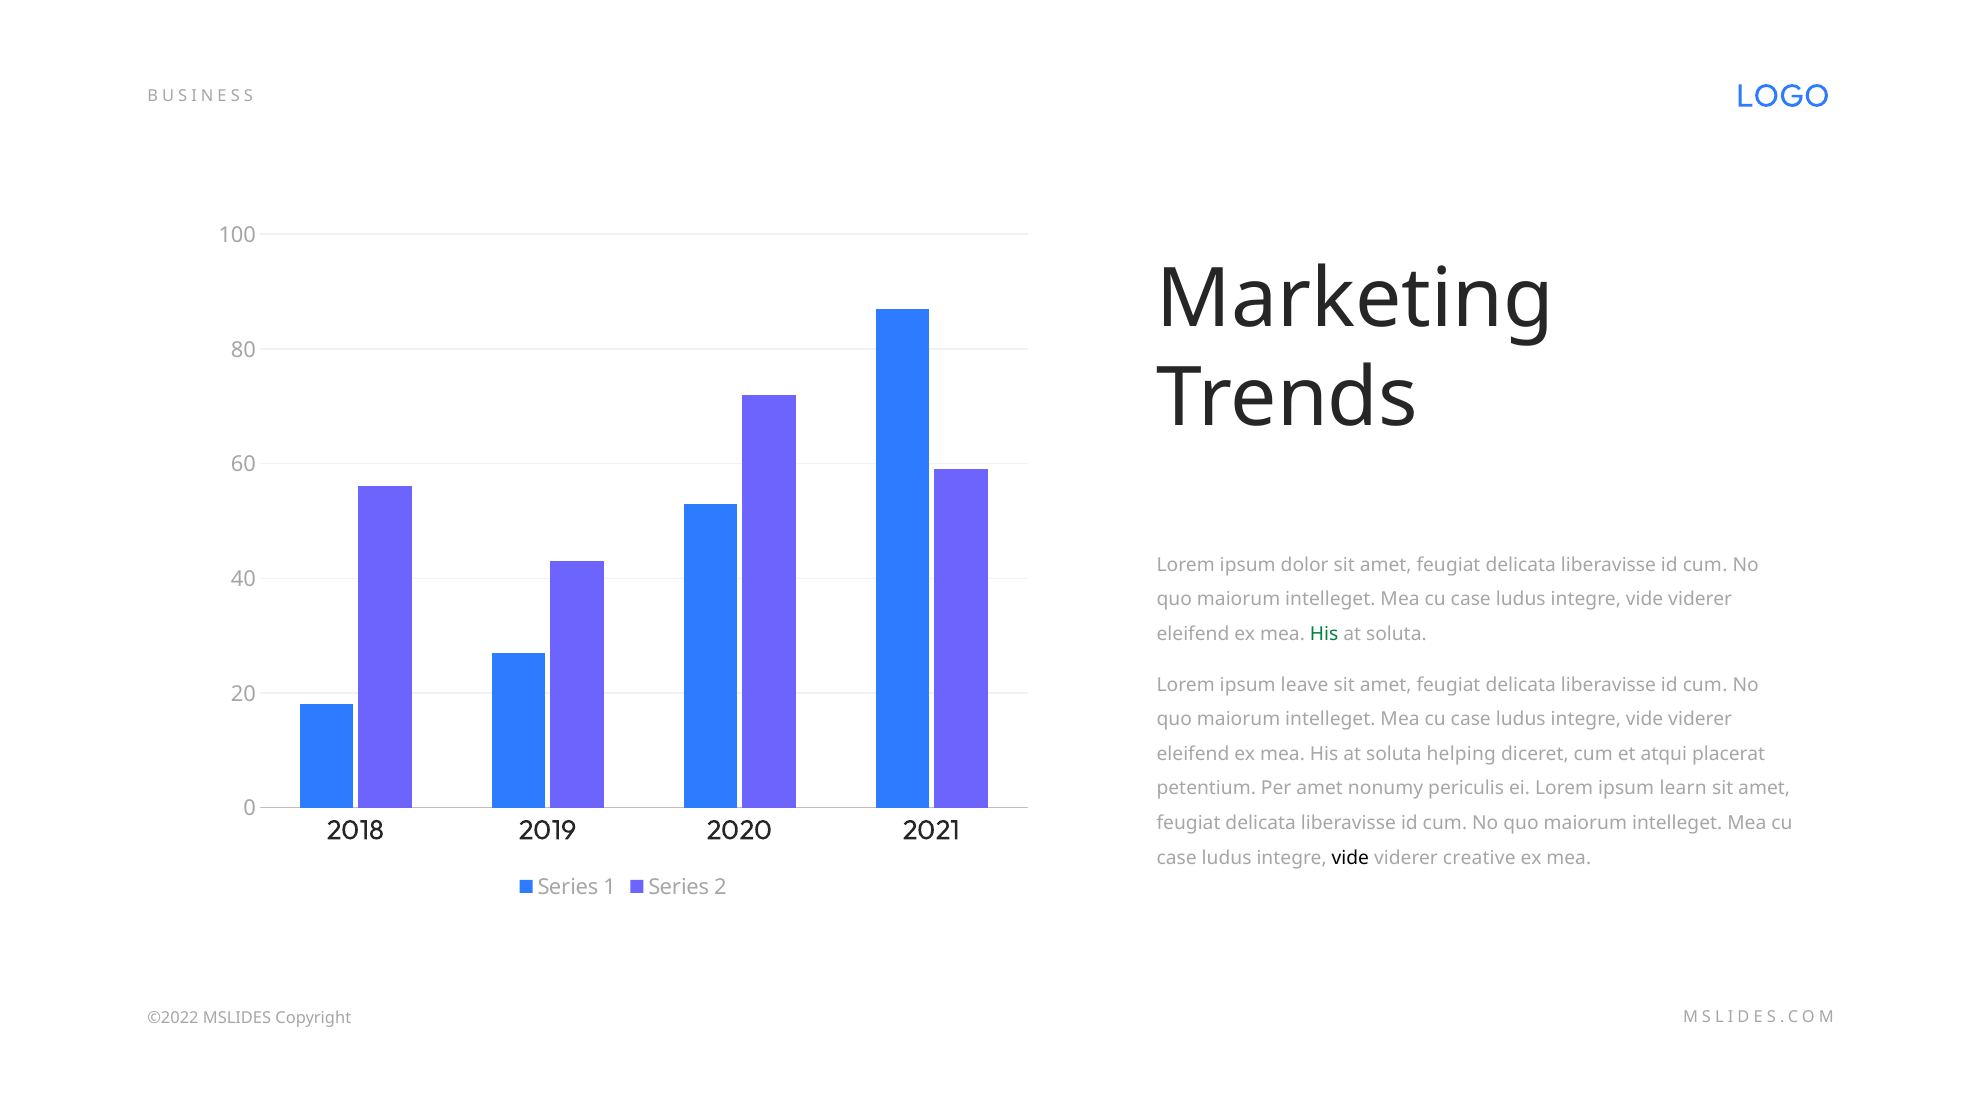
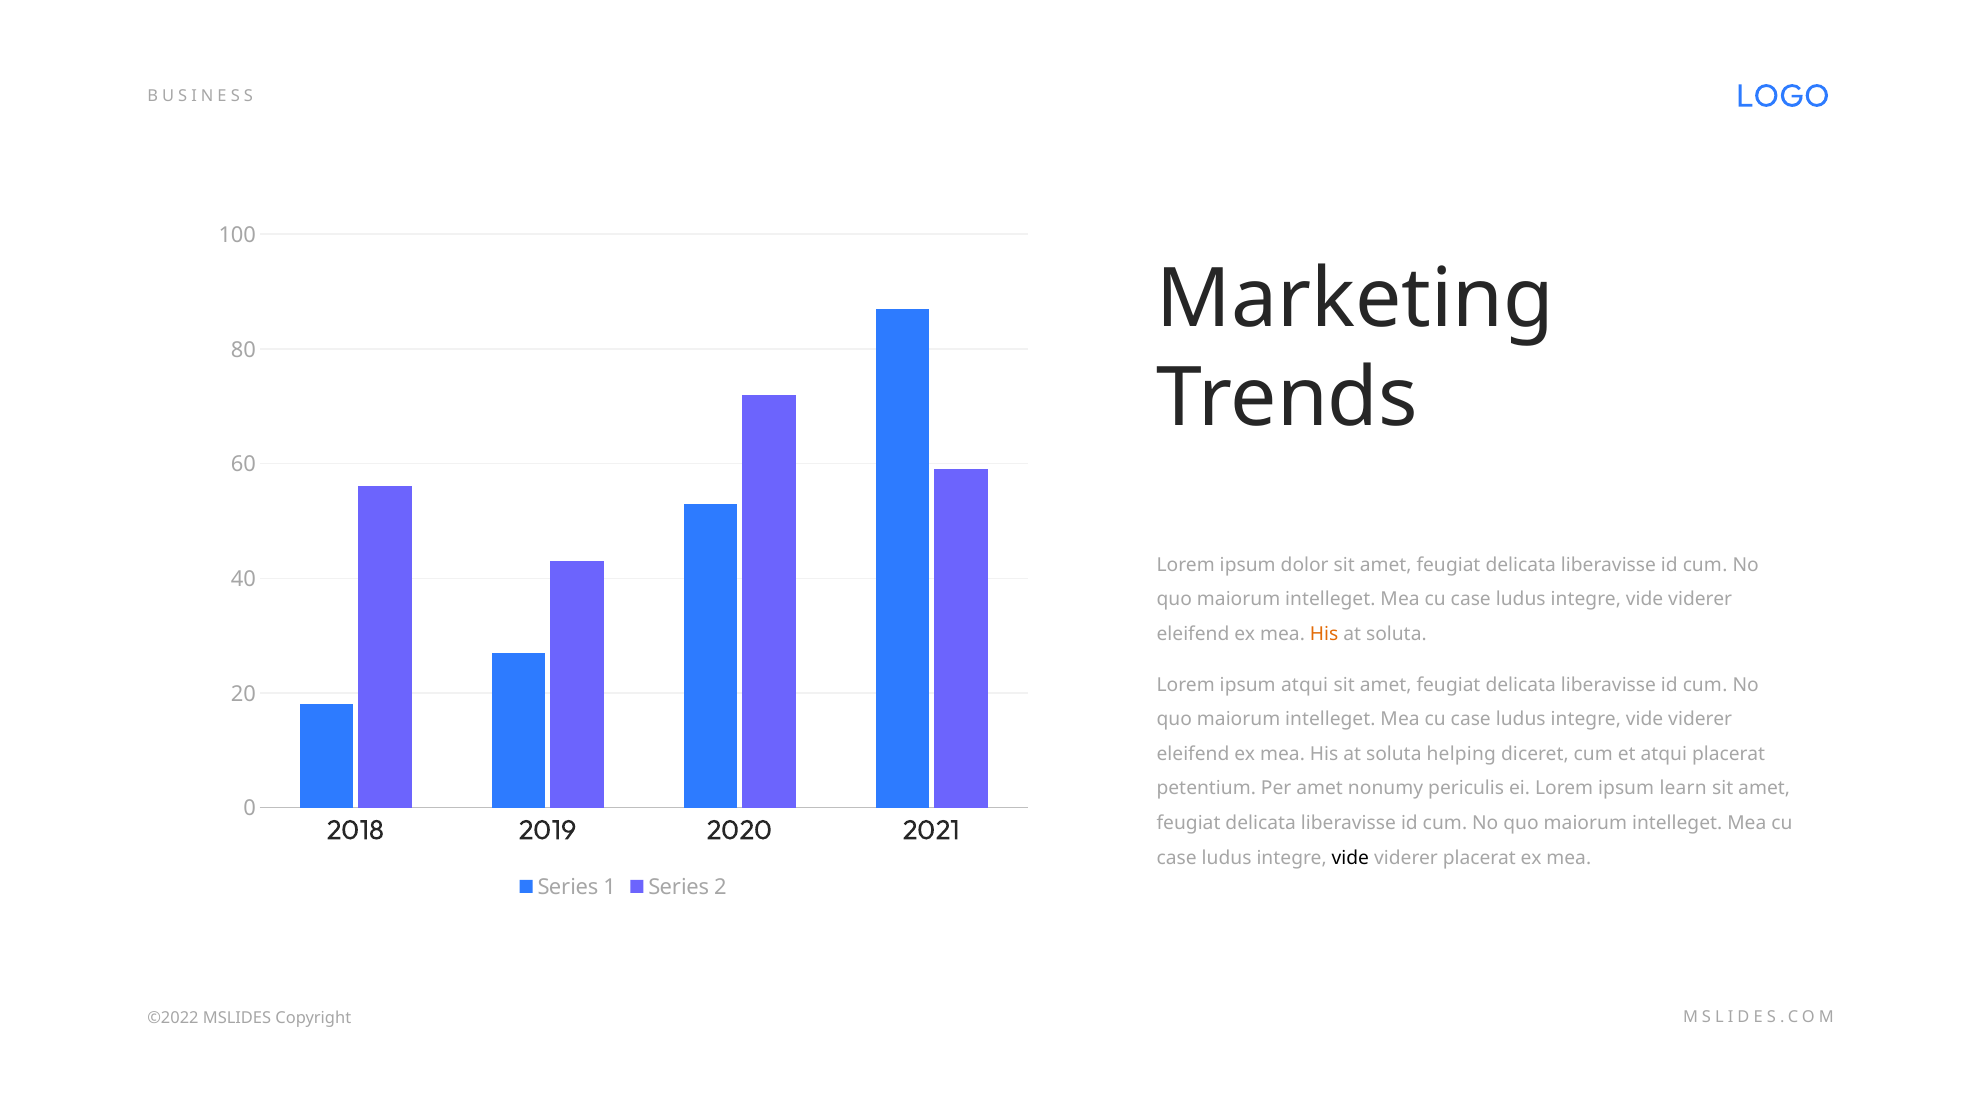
His colour: green -> orange (1324, 634)
ipsum leave: leave -> atqui (1305, 685)
viderer creative: creative -> placerat (1479, 858)
